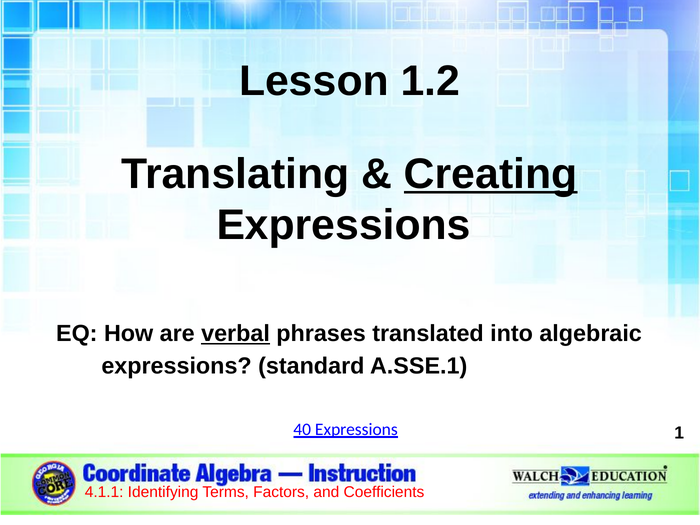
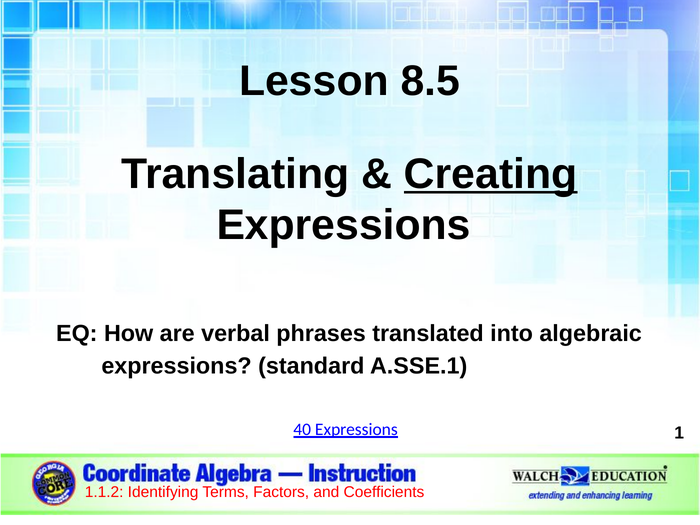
1.2: 1.2 -> 8.5 (430, 81)
verbal underline: present -> none (236, 334)
4.1.1: 4.1.1 -> 1.1.2 (104, 492)
